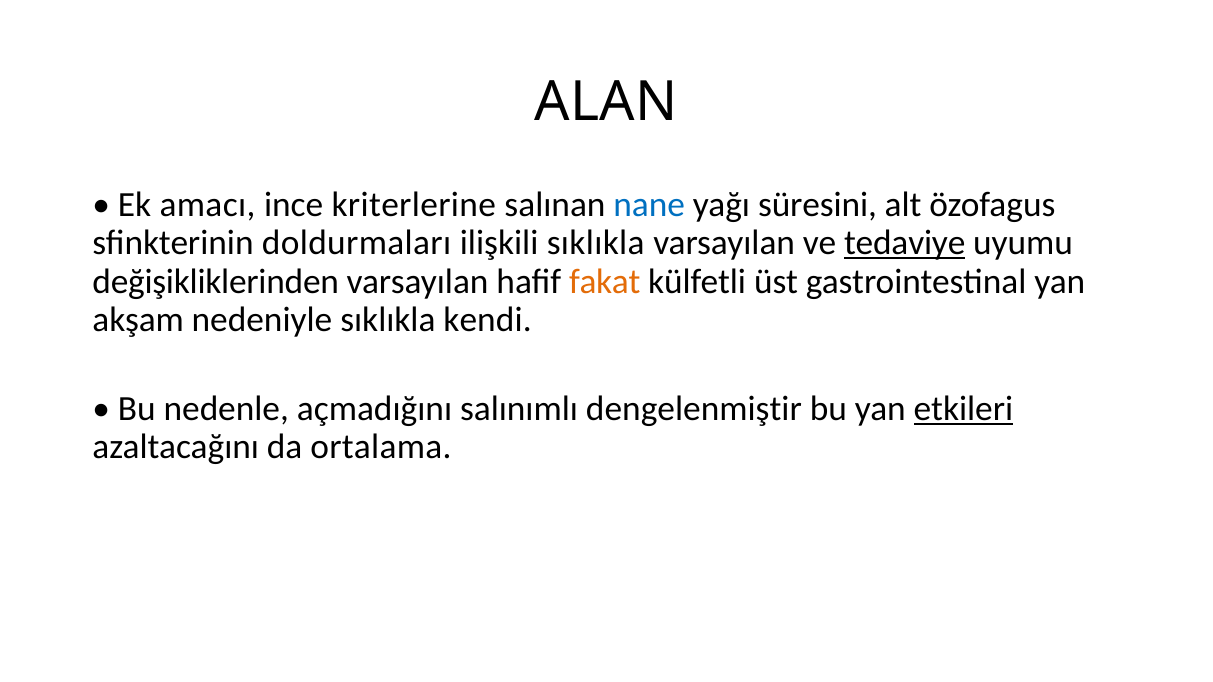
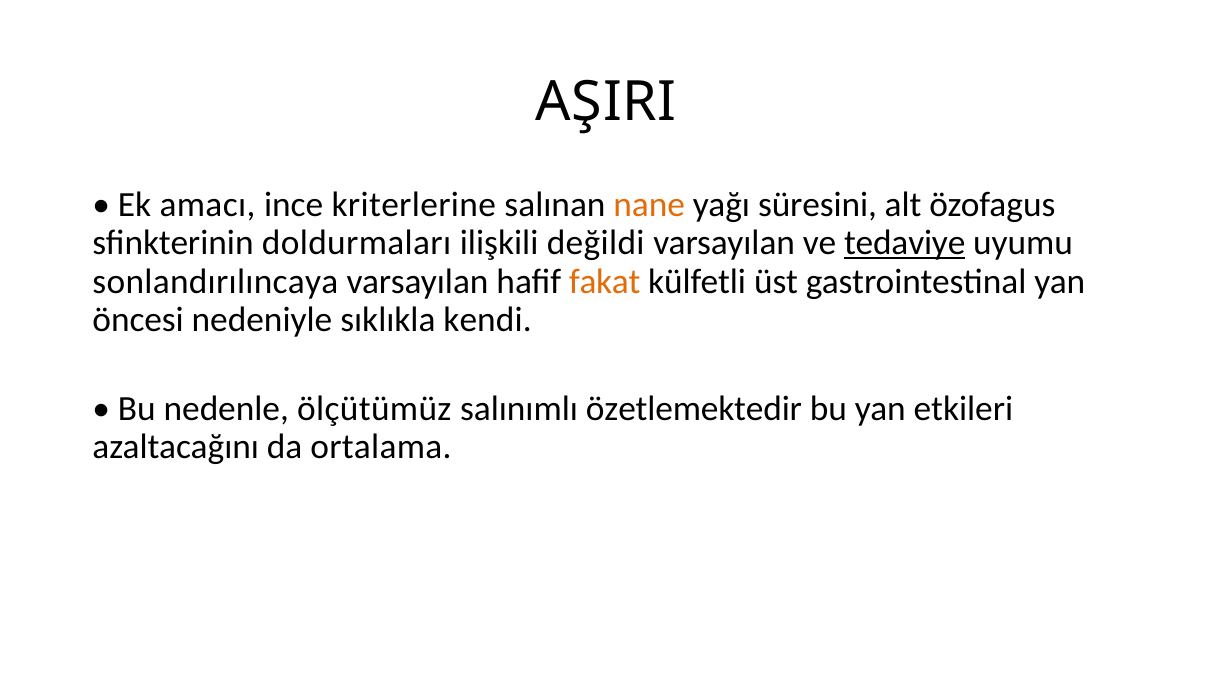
ALAN: ALAN -> AŞIRI (606, 102)
nane colour: blue -> orange (649, 205)
ilişkili sıklıkla: sıklıkla -> değildi (596, 243)
değişikliklerinden: değişikliklerinden -> sonlandırılıncaya (215, 282)
akşam: akşam -> öncesi (138, 320)
açmadığını: açmadığını -> ölçütümüz (374, 409)
dengelenmiştir: dengelenmiştir -> özetlemektedir (694, 409)
etkileri underline: present -> none (963, 409)
